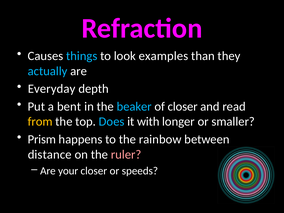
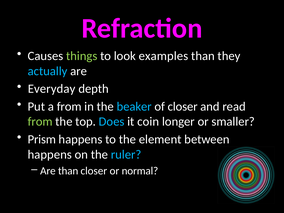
things colour: light blue -> light green (82, 56)
a bent: bent -> from (69, 106)
from colour: yellow -> light green (40, 122)
with: with -> coin (148, 122)
rainbow: rainbow -> element (160, 139)
distance: distance -> happens (50, 154)
ruler colour: pink -> light blue (126, 154)
Are your: your -> than (68, 171)
speeds: speeds -> normal (140, 171)
